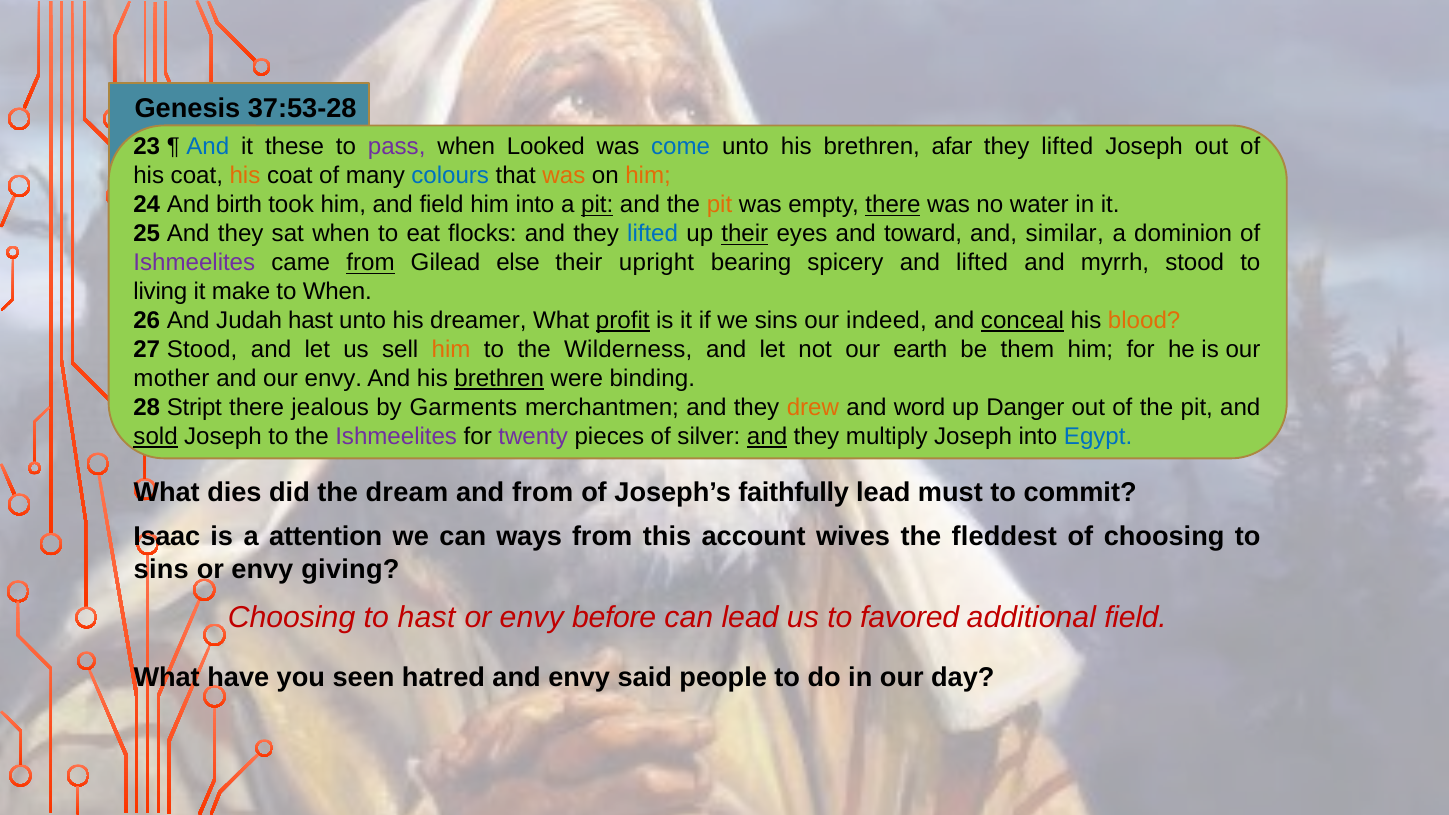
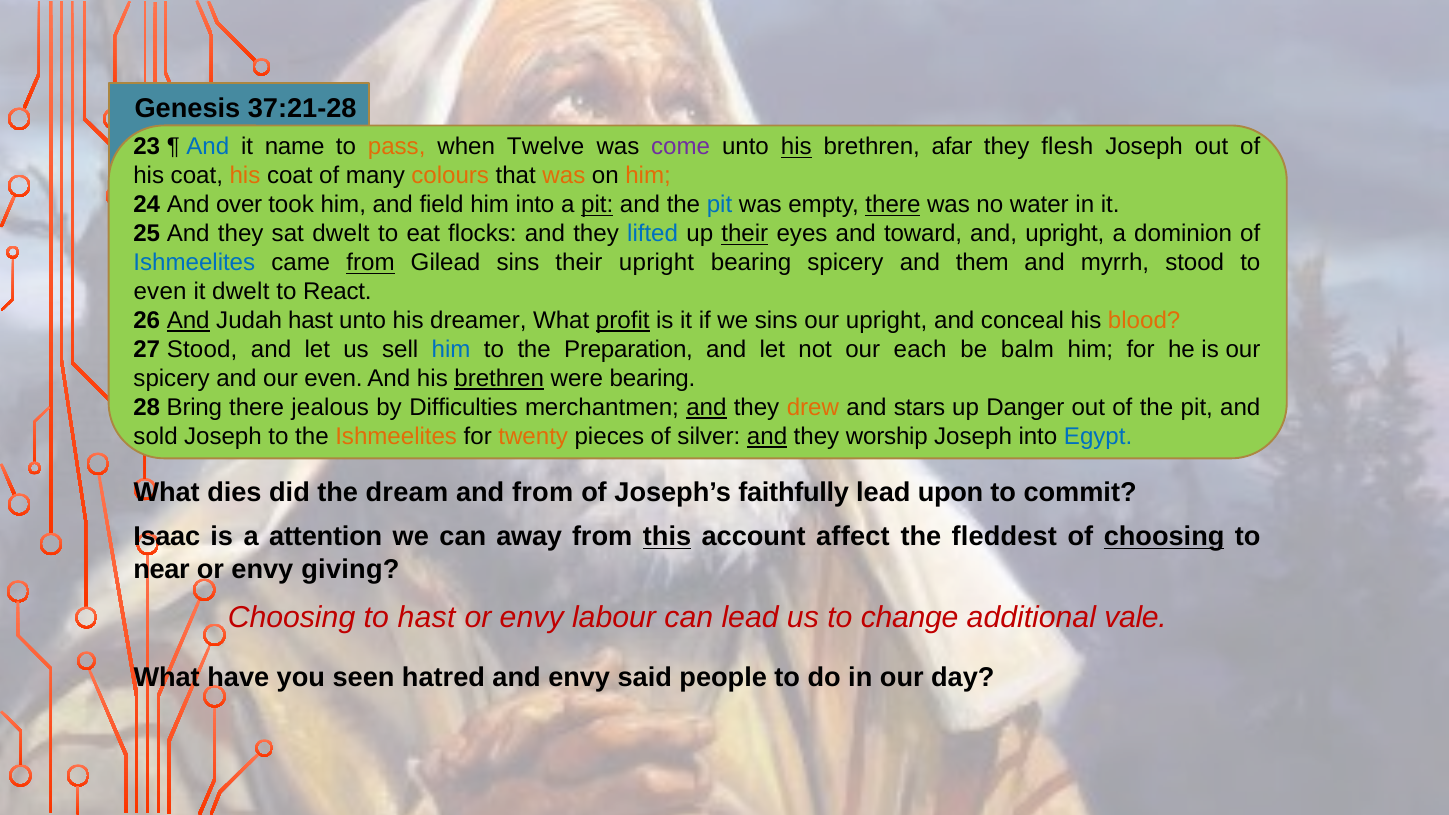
37:53-28: 37:53-28 -> 37:21-28 (302, 108)
these: these -> name (295, 147)
pass colour: purple -> orange (397, 147)
Looked: Looked -> Twelve (546, 147)
come colour: blue -> purple (681, 147)
his underline: none -> present (796, 147)
lifted: lifted -> flesh (1067, 147)
colours colour: blue -> orange (450, 176)
birth: birth -> over (239, 205)
pit colour: orange -> blue (720, 205)
sat when: when -> dwelt (341, 234)
and similar: similar -> upright (1065, 234)
Ishmeelites colour: purple -> blue (194, 263)
Gilead else: else -> sins (518, 263)
and lifted: lifted -> them (982, 263)
living: living -> even (160, 292)
it make: make -> dwelt (241, 292)
to When: When -> React (337, 292)
And underline: none -> present (188, 321)
our indeed: indeed -> upright (887, 321)
conceal underline: present -> none (1022, 321)
him colour: orange -> blue (451, 350)
Wilderness: Wilderness -> Preparation (629, 350)
earth: earth -> each (920, 350)
them: them -> balm (1027, 350)
mother: mother -> spicery (172, 379)
our envy: envy -> even (334, 379)
were binding: binding -> bearing (652, 379)
Stript: Stript -> Bring (194, 408)
Garments: Garments -> Difficulties (463, 408)
and underline: none -> present (706, 408)
word: word -> stars (920, 408)
sold underline: present -> none (156, 437)
Ishmeelites colour: purple -> orange (396, 437)
twenty colour: purple -> orange (533, 437)
multiply: multiply -> worship (887, 437)
must: must -> upon (951, 493)
ways: ways -> away (529, 537)
this underline: none -> present (667, 537)
wives: wives -> affect (853, 537)
choosing underline: none -> present (1164, 537)
sins: sins -> near (162, 569)
before: before -> labour (614, 618)
favored: favored -> change (910, 618)
additional field: field -> vale (1136, 618)
